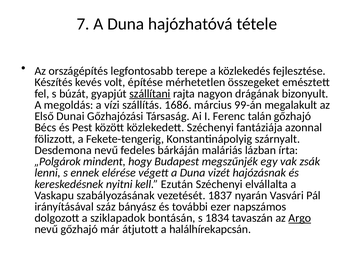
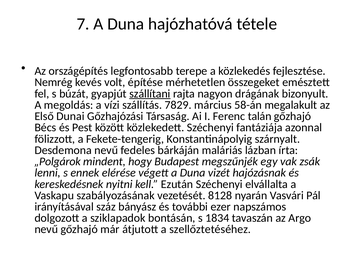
Készítés: Készítés -> Nemrég (54, 82)
1686: 1686 -> 7829 (178, 105)
99-án: 99-án -> 58-án (248, 105)
1837: 1837 -> 8128 (220, 196)
Argo underline: present -> none (300, 218)
halálhírekapcsán: halálhírekapcsán -> szellőztetéséhez (210, 230)
